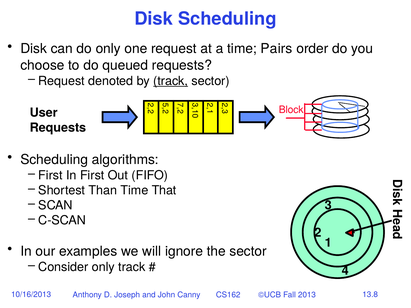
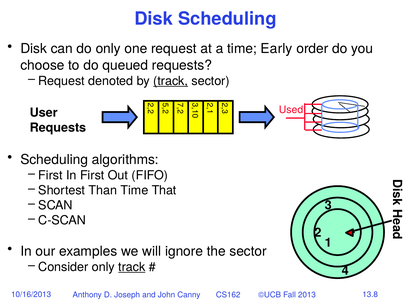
Pairs: Pairs -> Early (277, 49)
Block: Block -> Used (291, 110)
track underline: none -> present (132, 267)
